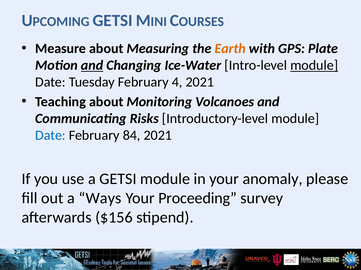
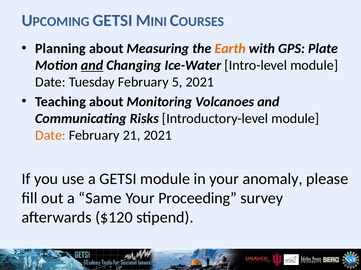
Measure: Measure -> Planning (61, 49)
module underline: present -> none (314, 65)
4: 4 -> 5 (177, 82)
Date colour: blue -> orange (50, 136)
84: 84 -> 21 (132, 136)
Ways: Ways -> Same (100, 199)
$156: $156 -> $120 (114, 218)
